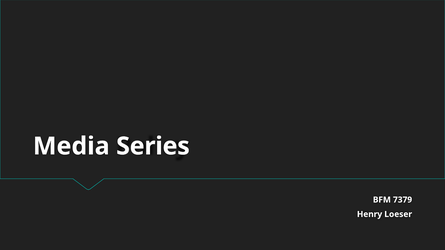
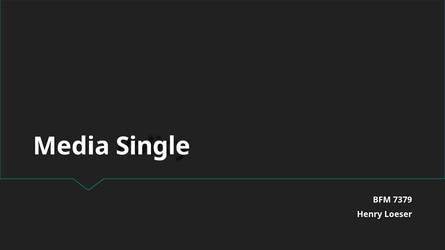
Series: Series -> Single (153, 146)
